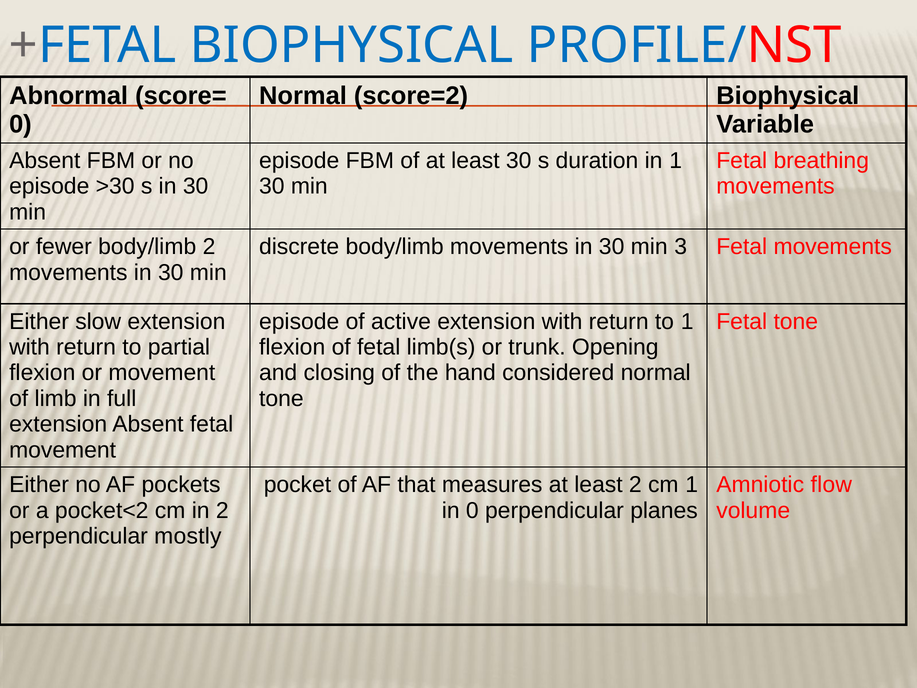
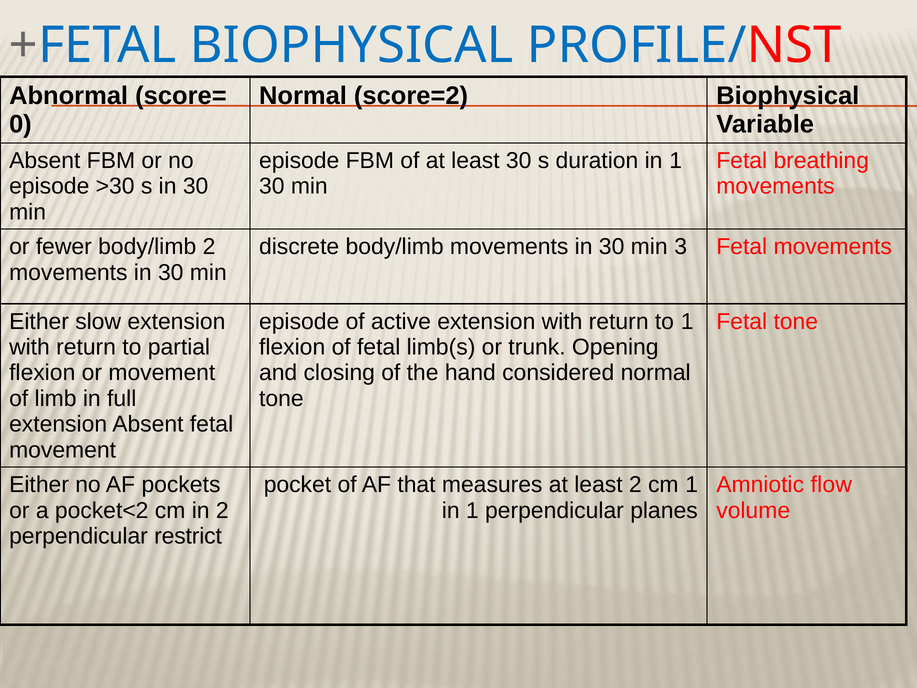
in 0: 0 -> 1 (472, 510)
mostly: mostly -> restrict (188, 536)
